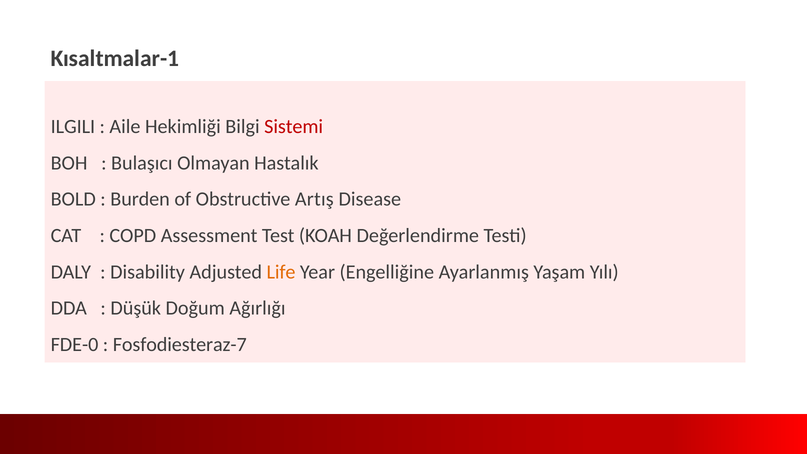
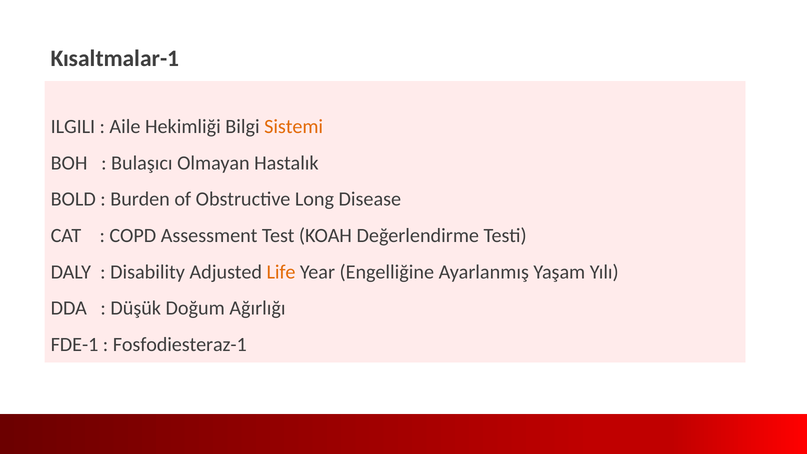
Sistemi colour: red -> orange (294, 127)
Artış: Artış -> Long (314, 199)
FDE-0: FDE-0 -> FDE-1 (74, 344)
Fosfodiesteraz-7: Fosfodiesteraz-7 -> Fosfodiesteraz-1 (180, 344)
